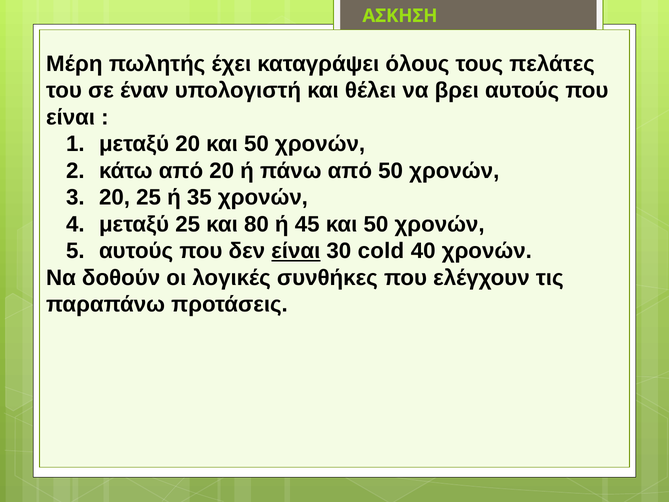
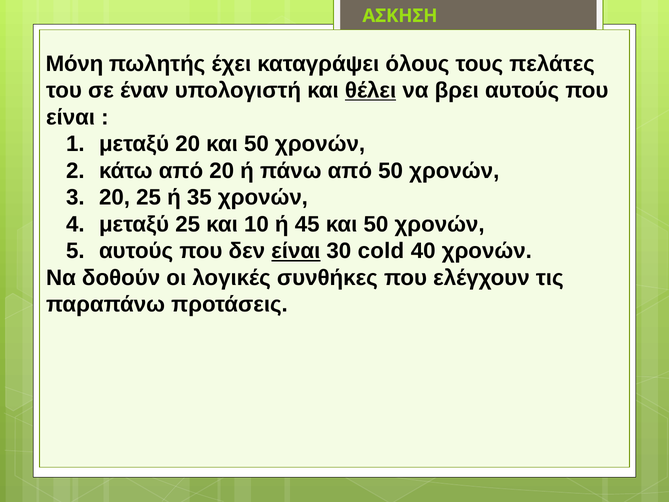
Μέρη: Μέρη -> Μόνη (74, 64)
θέλει underline: none -> present (371, 90)
80: 80 -> 10 (256, 224)
